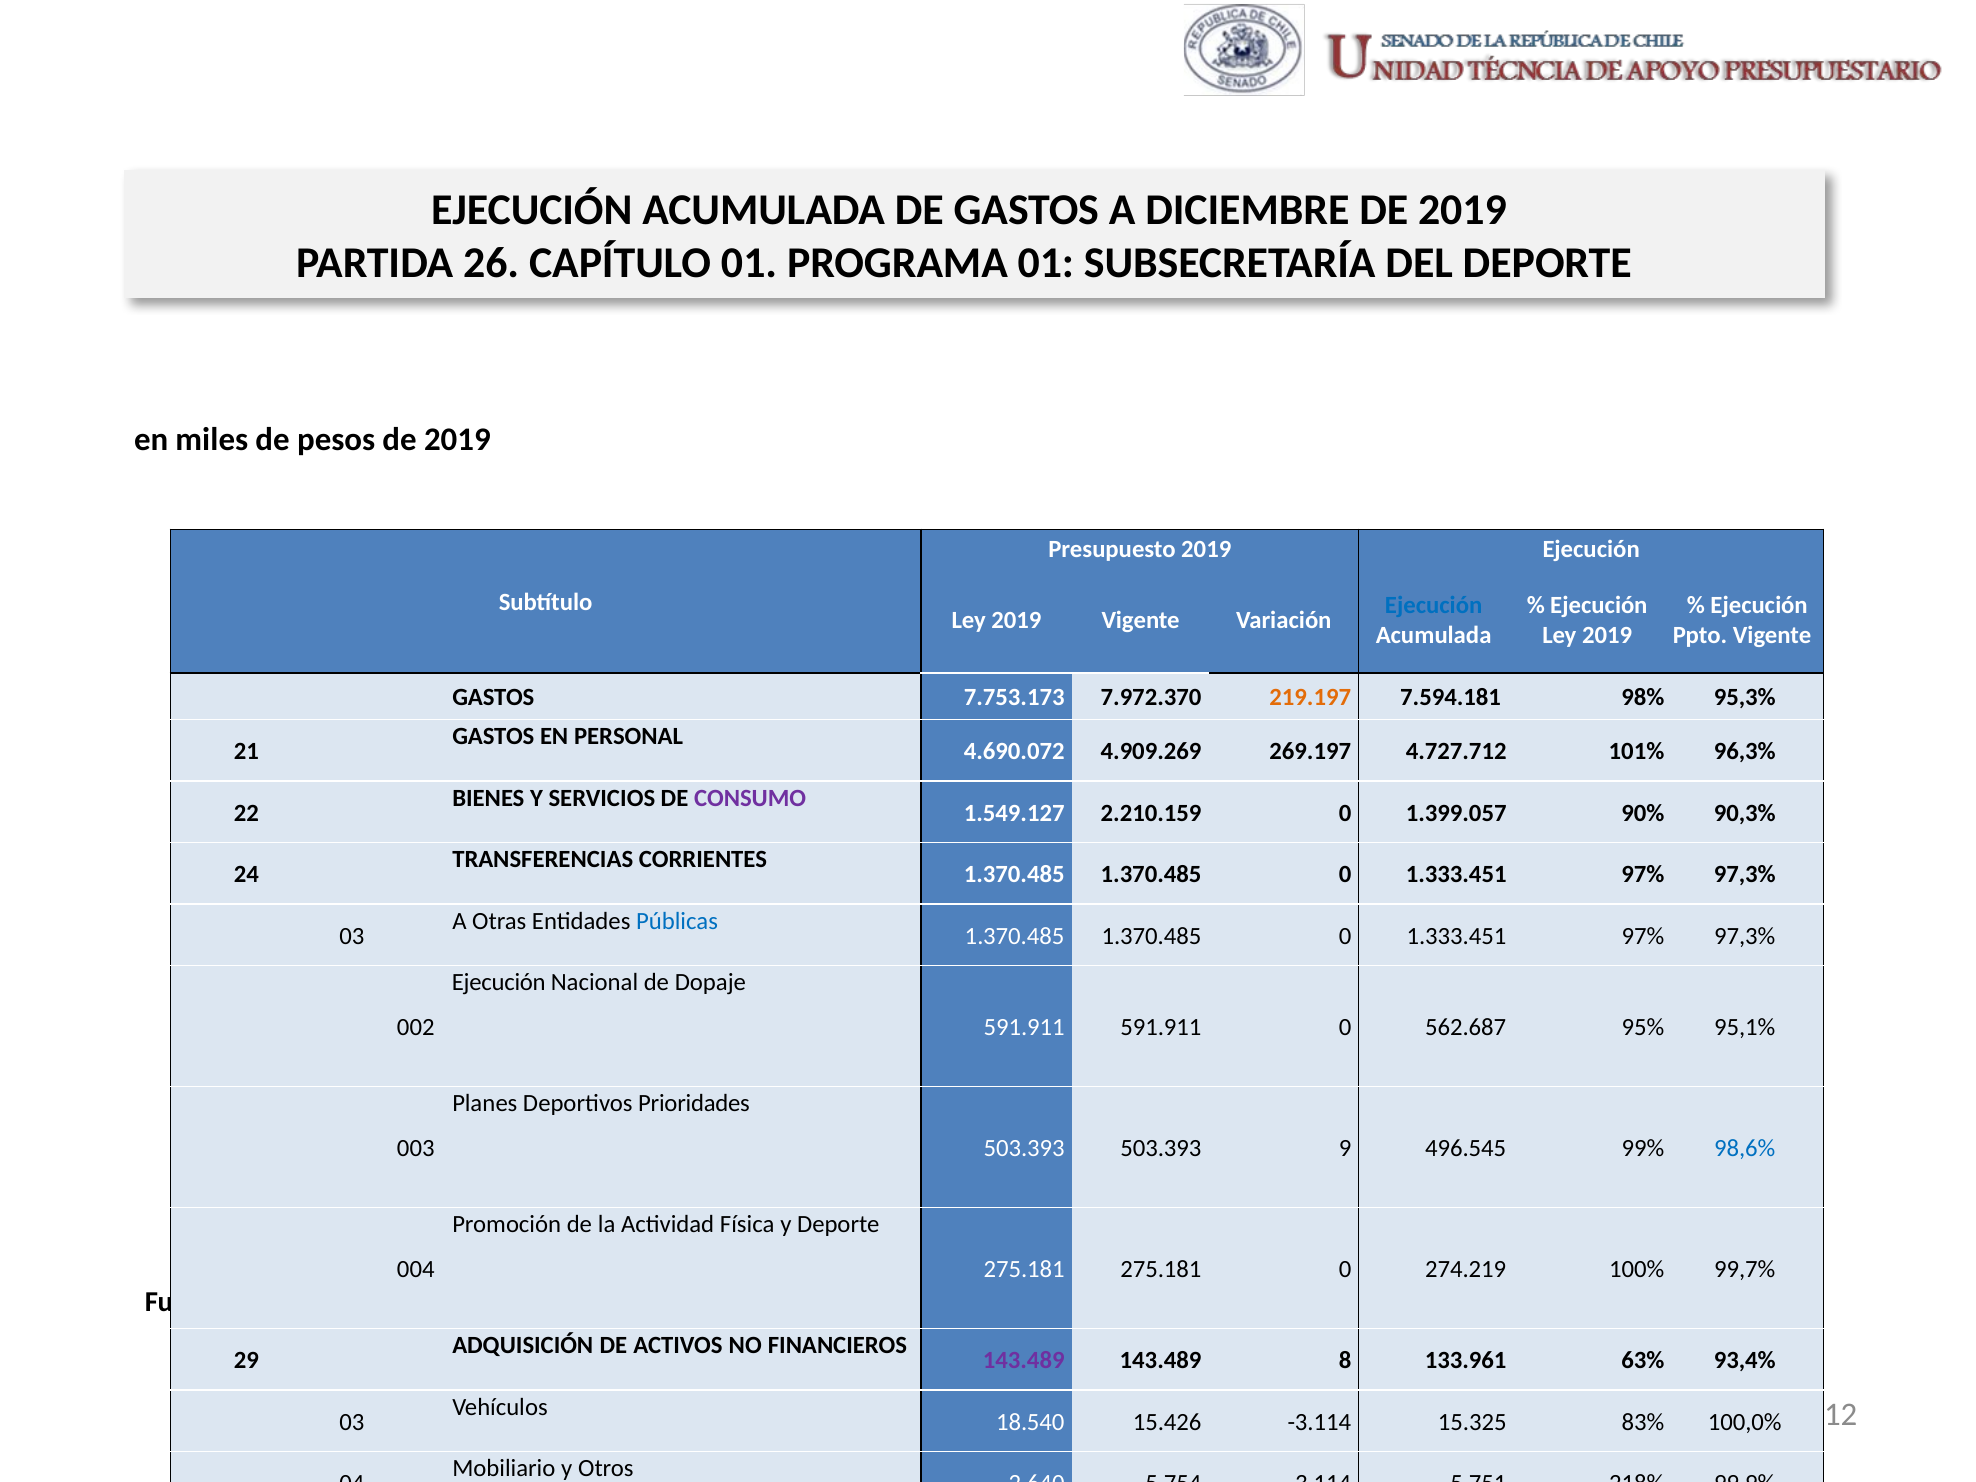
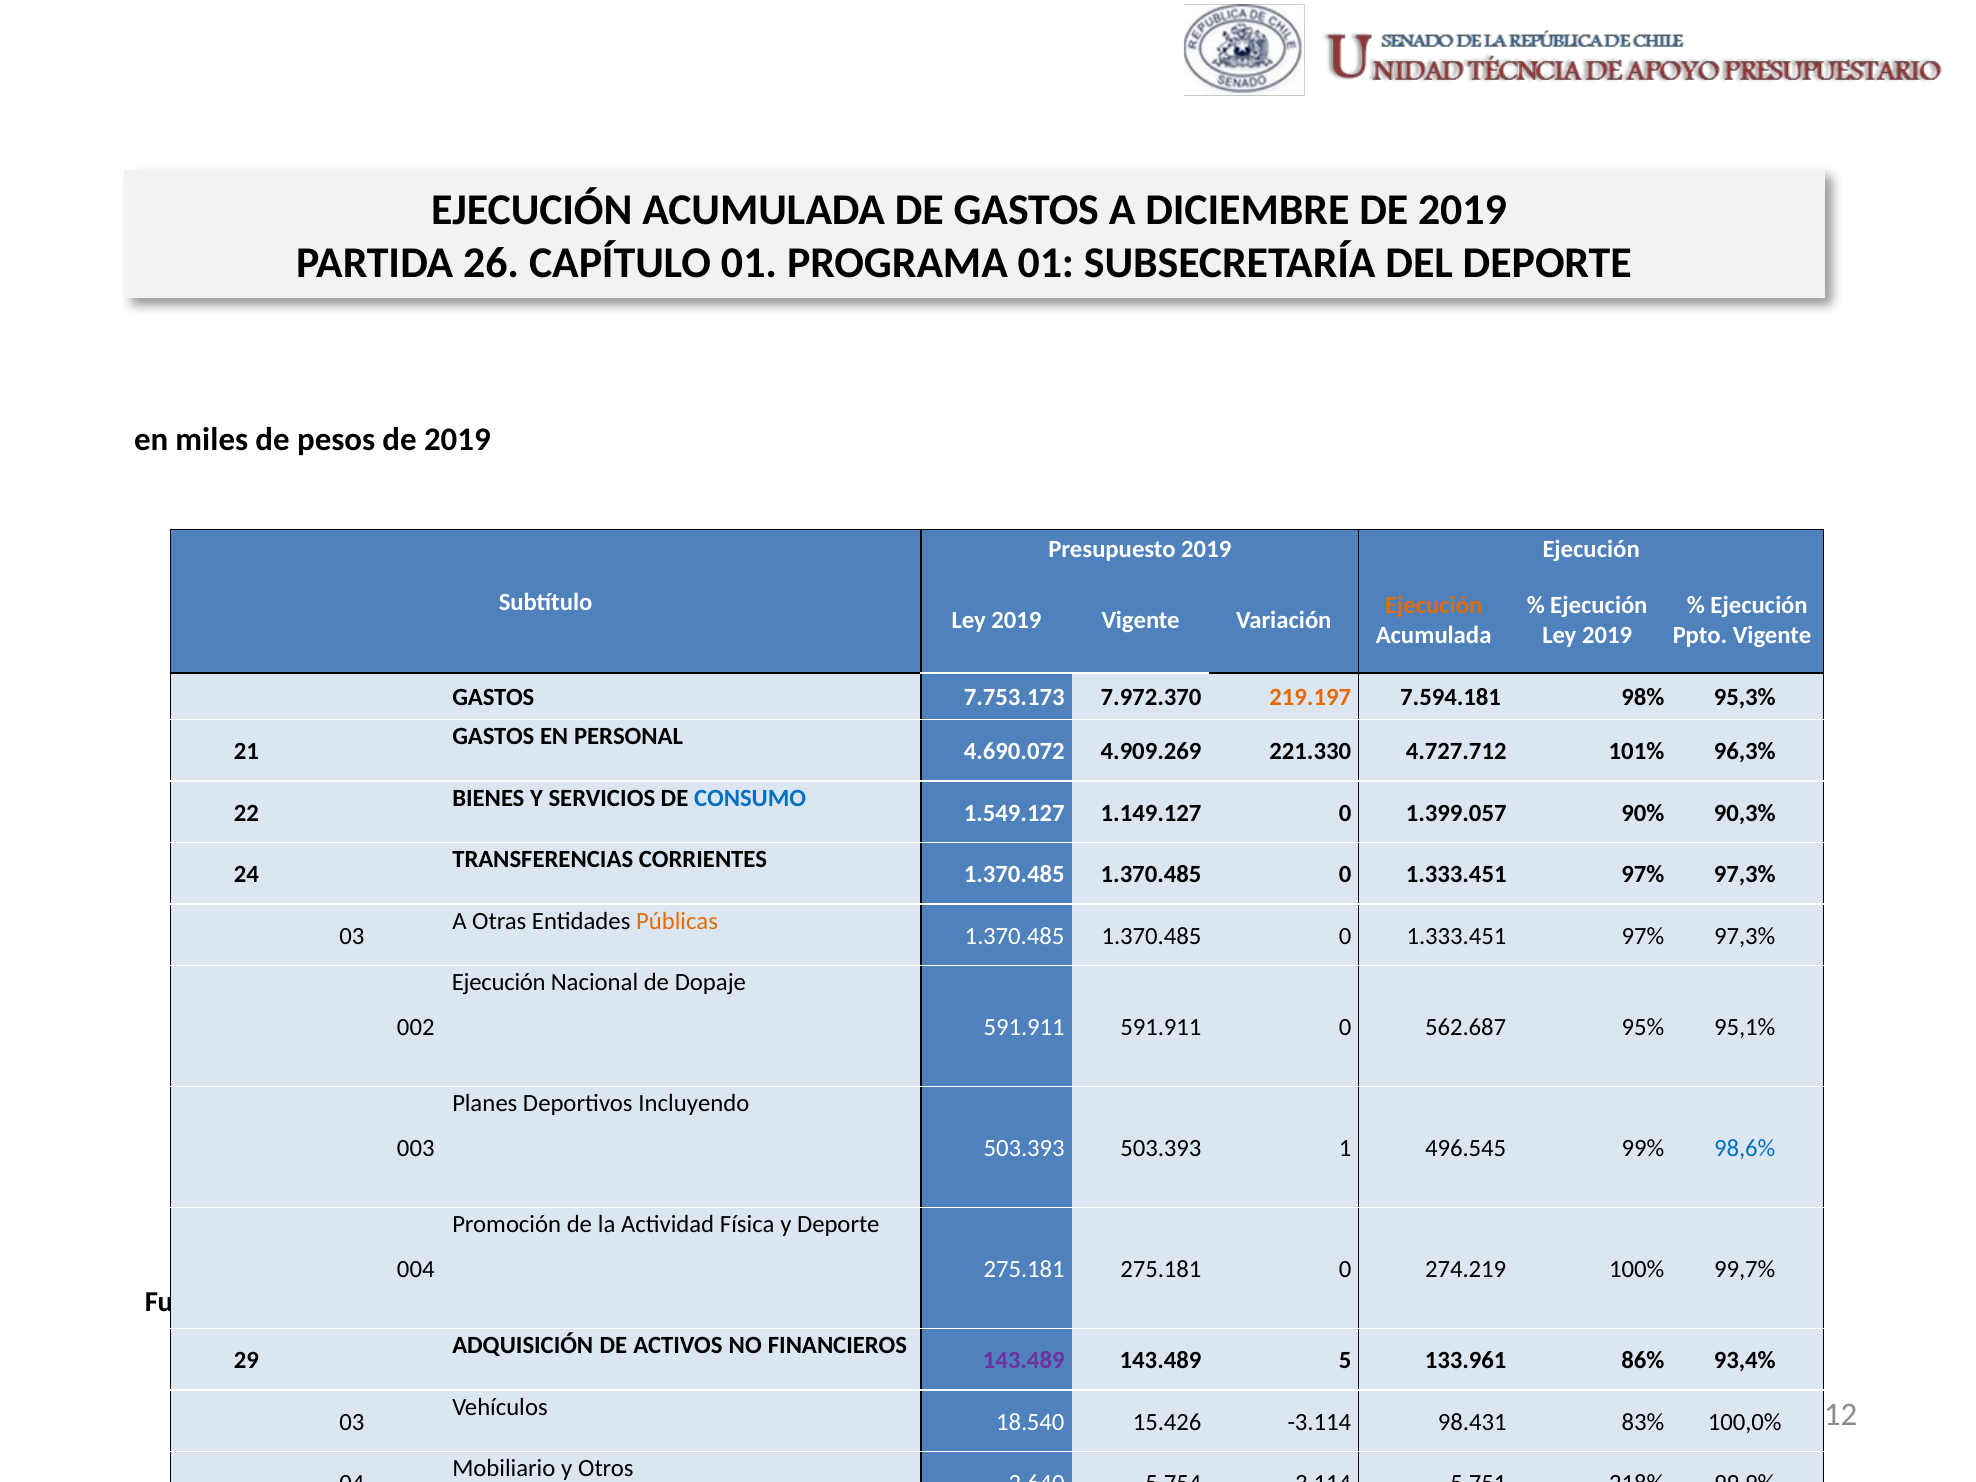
Ejecución colour: blue -> orange (1434, 605)
269.197: 269.197 -> 221.330 (1310, 751)
CONSUMO colour: purple -> blue (750, 798)
2.210.159: 2.210.159 -> 1.149.127 (1151, 813)
Públicas colour: blue -> orange (677, 921)
Prioridades: Prioridades -> Incluyendo (694, 1104)
9: 9 -> 1 (1345, 1148)
8: 8 -> 5 (1345, 1360)
63%: 63% -> 86% (1643, 1360)
15.325: 15.325 -> 98.431 (1472, 1422)
